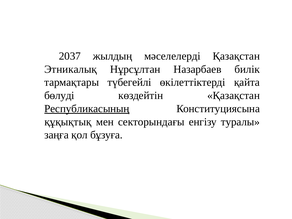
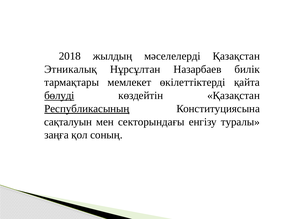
2037: 2037 -> 2018 (70, 56)
түбегейлі: түбегейлі -> мемлекет (129, 82)
бөлуді underline: none -> present (59, 96)
құқықтық: құқықтық -> сақталуын (68, 122)
бұзуға: бұзуға -> соның (106, 135)
